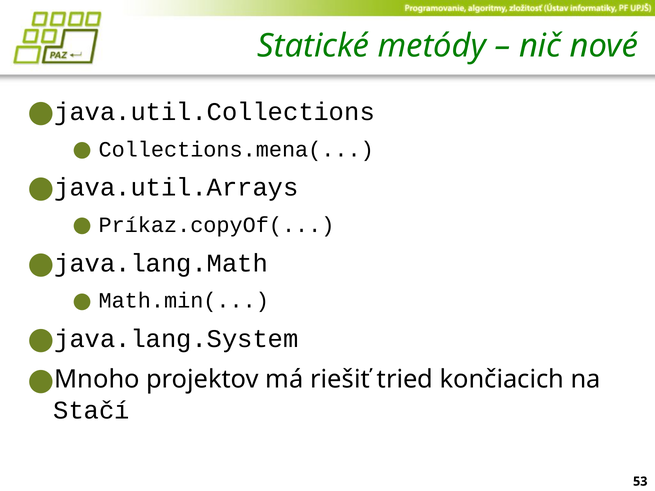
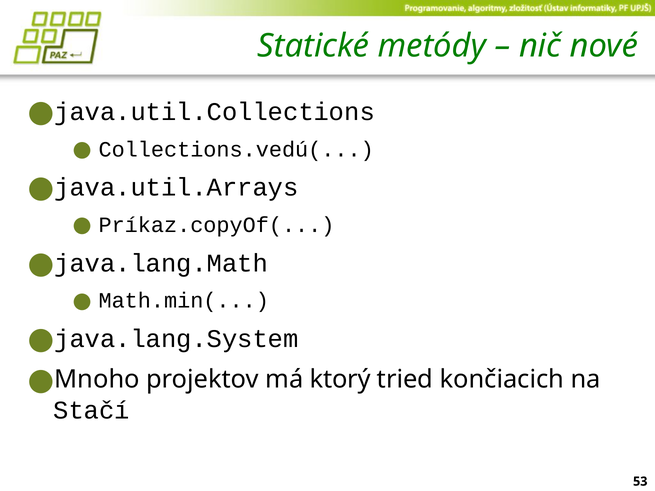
Collections.mena(: Collections.mena( -> Collections.vedú( (236, 149)
riešiť: riešiť -> ktorý (340, 380)
